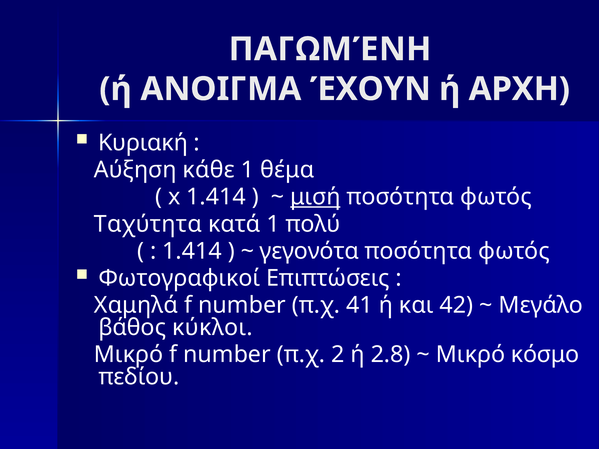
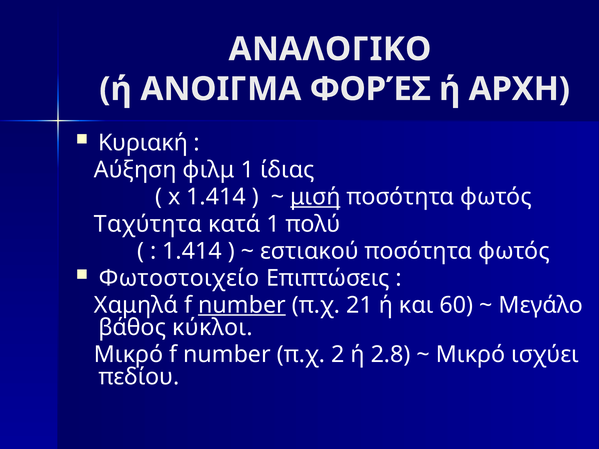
ΠΑΓΩΜΈΝΗ: ΠΑΓΩΜΈΝΗ -> ΑΝΑΛΟΓΙΚΟ (330, 49)
ΈΧΟΥΝ: ΈΧΟΥΝ -> ΦΟΡΈΣ (370, 89)
κάθε: κάθε -> φιλμ (209, 170)
θέμα: θέμα -> ίδιας (287, 170)
γεγονότα: γεγονότα -> εστιακού (309, 251)
Φωτογραφικοί: Φωτογραφικοί -> Φωτοστοιχείο (179, 278)
number underline: none -> present (242, 305)
41: 41 -> 21 (359, 305)
42: 42 -> 60 (456, 305)
κόσμο: κόσμο -> ισχύει (545, 355)
